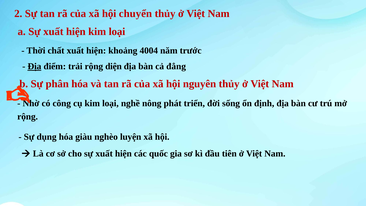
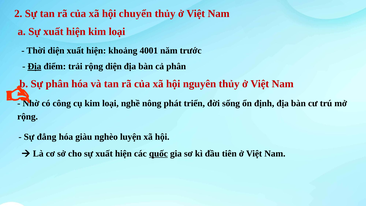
Thời chất: chất -> diện (56, 51)
4004: 4004 -> 4001 (149, 51)
cả đẳng: đẳng -> phân (176, 66)
dụng: dụng -> đẳng (47, 137)
quốc underline: none -> present (158, 154)
